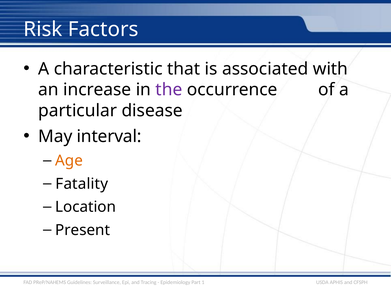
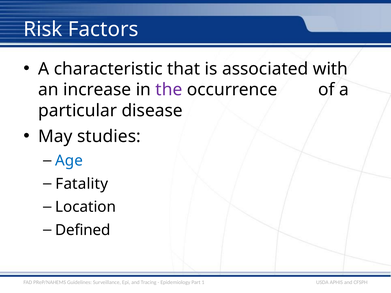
interval: interval -> studies (109, 136)
Age colour: orange -> blue (69, 161)
Present: Present -> Defined (83, 230)
